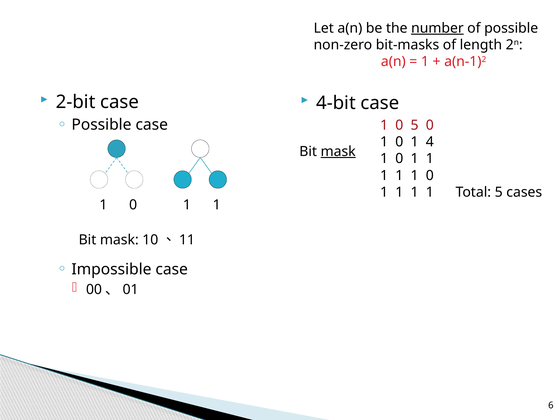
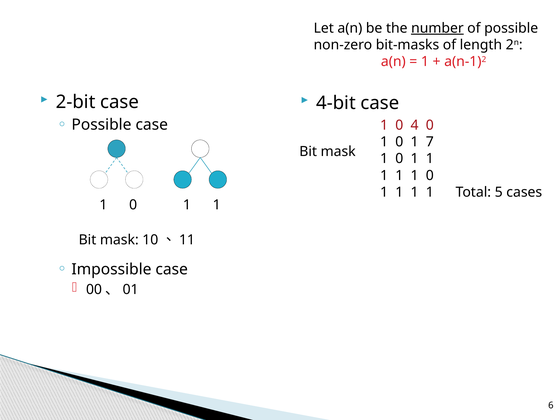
0 5: 5 -> 4 (415, 125)
4: 4 -> 7 (430, 142)
mask underline: present -> none (338, 151)
